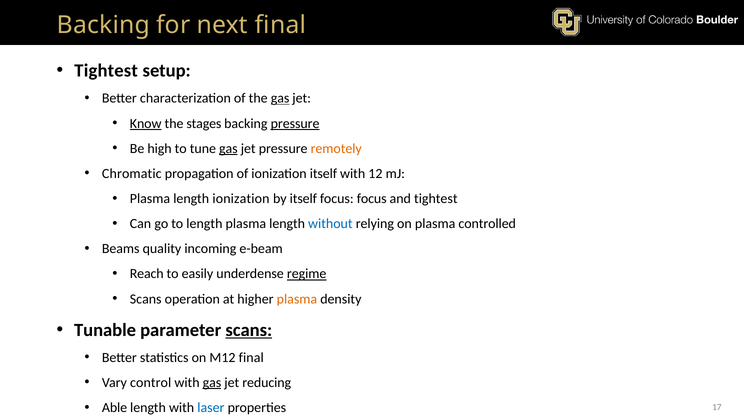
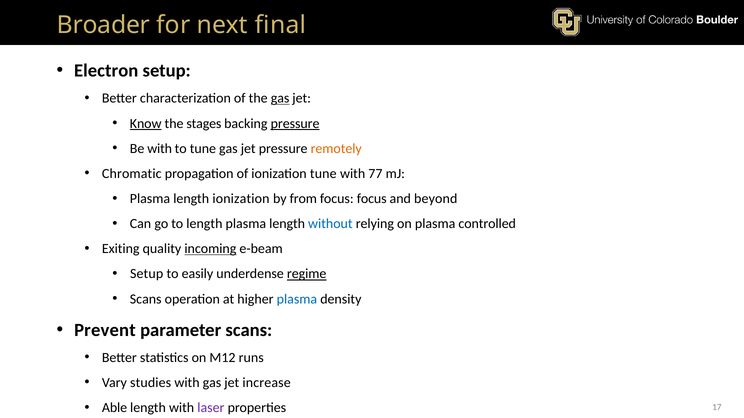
Backing: Backing -> Broader (103, 25)
Tightest: Tightest -> Electron (106, 71)
Be high: high -> with (160, 149)
gas underline: present -> none (228, 149)
ionization itself: itself -> tune (323, 174)
12: 12 -> 77 (375, 174)
by itself: itself -> from (303, 199)
and tightest: tightest -> beyond (436, 199)
Beams: Beams -> Exiting (121, 249)
incoming underline: none -> present (210, 249)
Reach: Reach -> Setup (147, 274)
plasma colour: orange -> blue (297, 299)
Tunable: Tunable -> Prevent (105, 330)
scans underline: present -> none (249, 330)
M12 final: final -> runs (251, 358)
control: control -> studies (151, 383)
gas underline: present -> none (212, 383)
reducing: reducing -> increase (267, 383)
laser colour: blue -> purple (211, 408)
